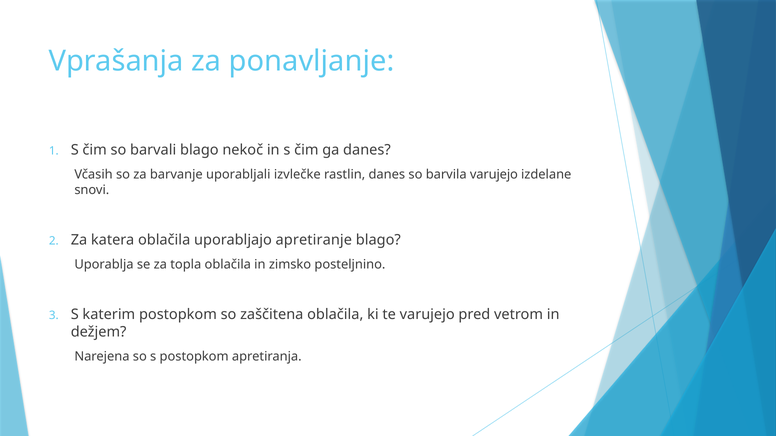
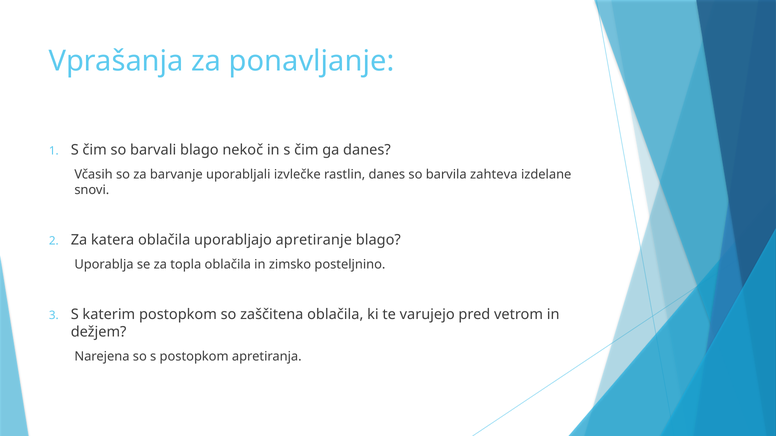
barvila varujejo: varujejo -> zahteva (494, 175)
